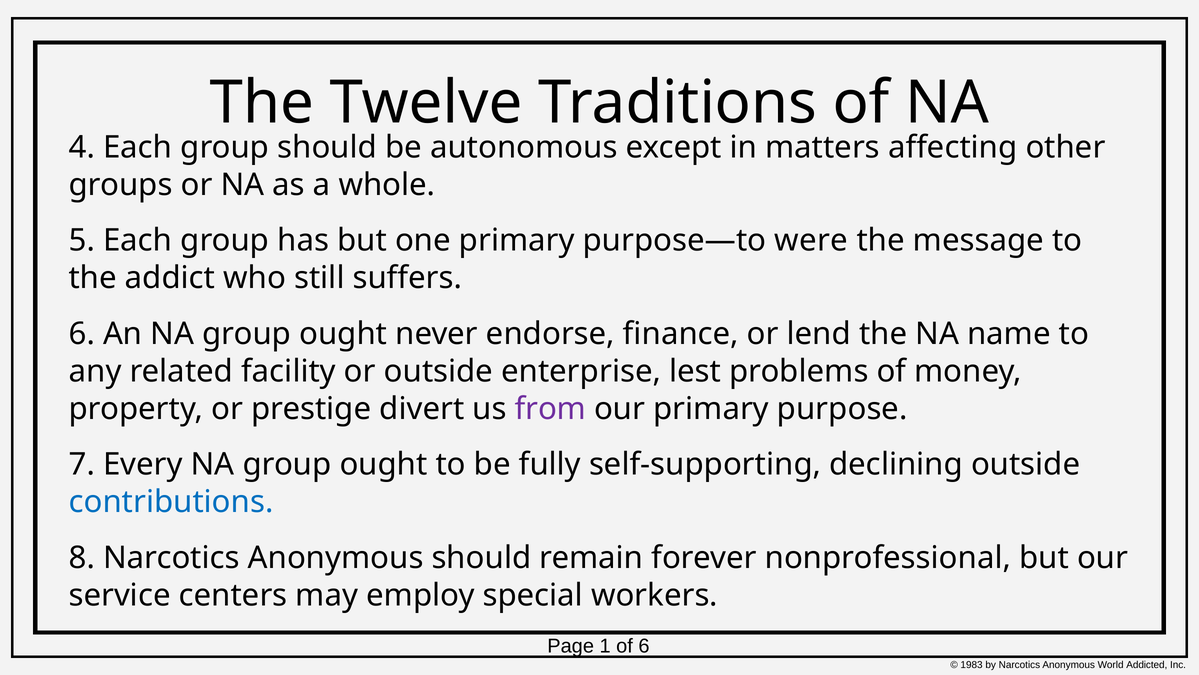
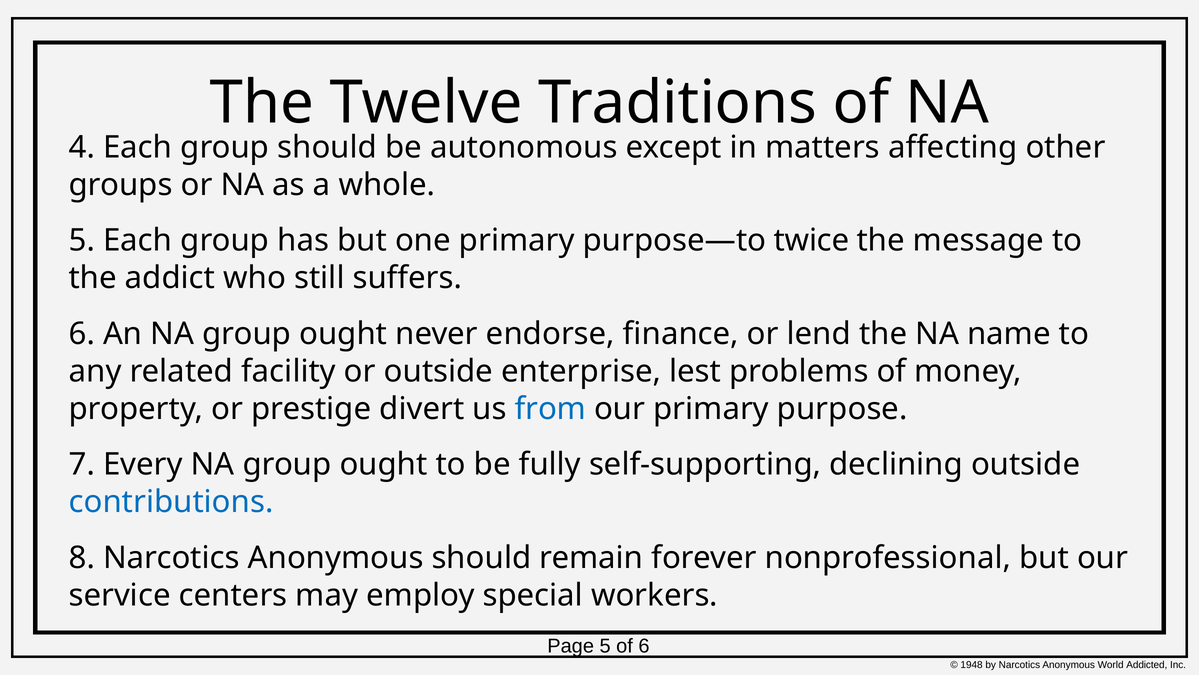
were: were -> twice (812, 240)
from colour: purple -> blue (550, 409)
Page 1: 1 -> 5 (605, 646)
1983: 1983 -> 1948 (972, 665)
